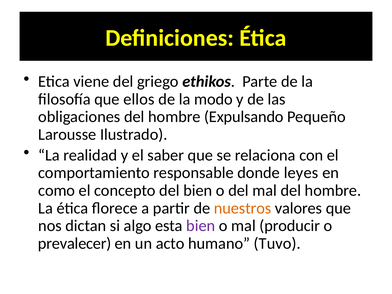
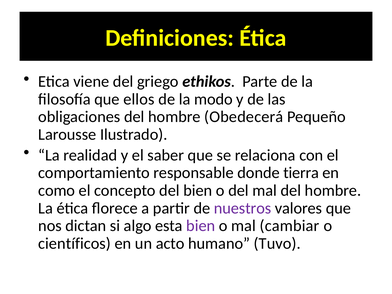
Expulsando: Expulsando -> Obedecerá (244, 117)
leyes: leyes -> tierra (301, 173)
nuestros colour: orange -> purple (243, 208)
producir: producir -> cambiar (290, 226)
prevalecer: prevalecer -> científicos (75, 243)
